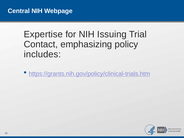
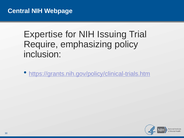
Contact: Contact -> Require (41, 44)
includes: includes -> inclusion (42, 54)
